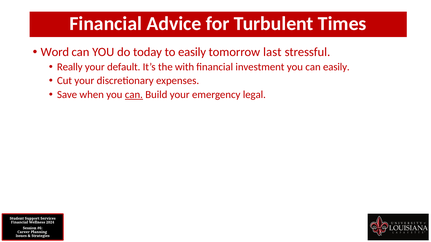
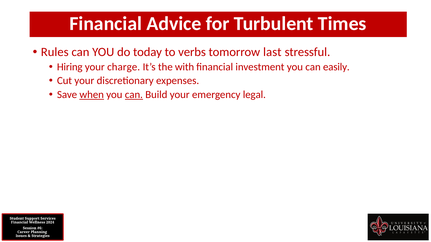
Word: Word -> Rules (55, 52)
to easily: easily -> verbs (192, 52)
Really: Really -> Hiring (70, 67)
default: default -> charge (124, 67)
when underline: none -> present (92, 95)
